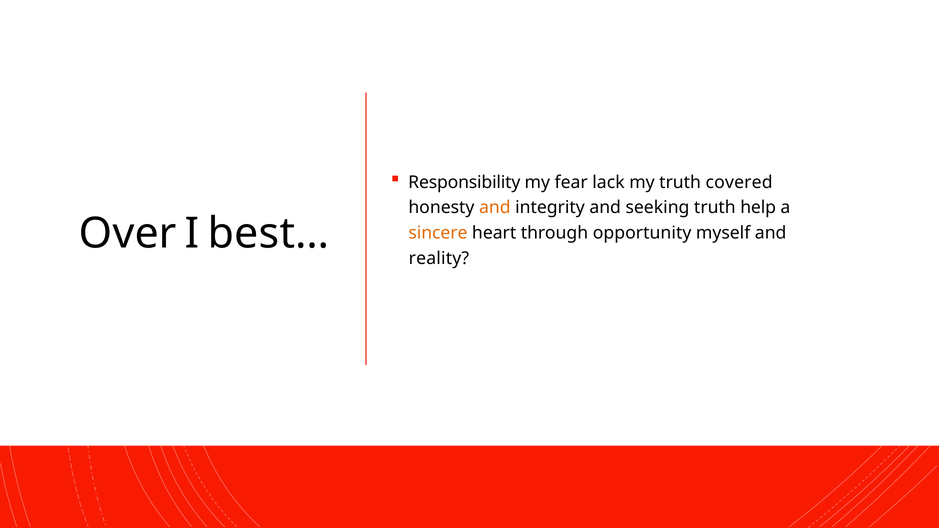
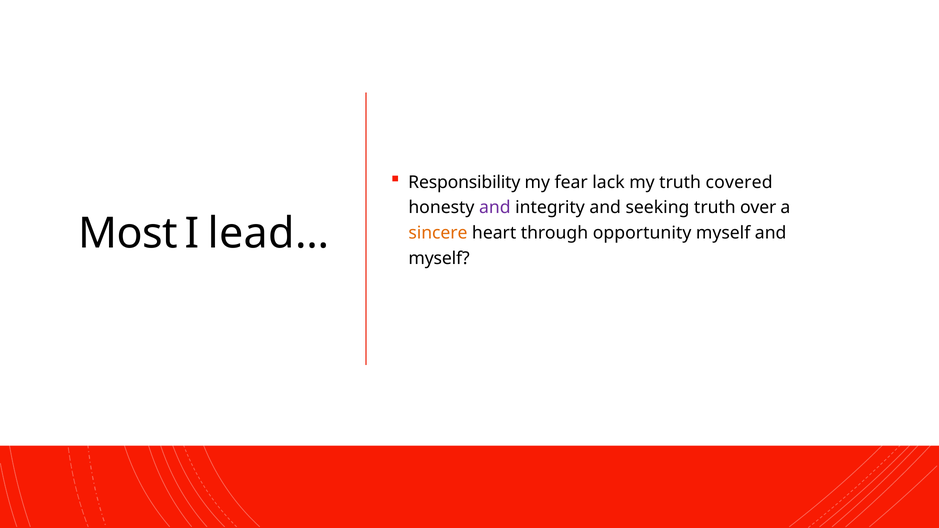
and colour: orange -> purple (495, 208)
help: help -> over (758, 208)
Over: Over -> Most (128, 234)
best…: best… -> lead… (269, 234)
reality: reality -> myself (439, 258)
